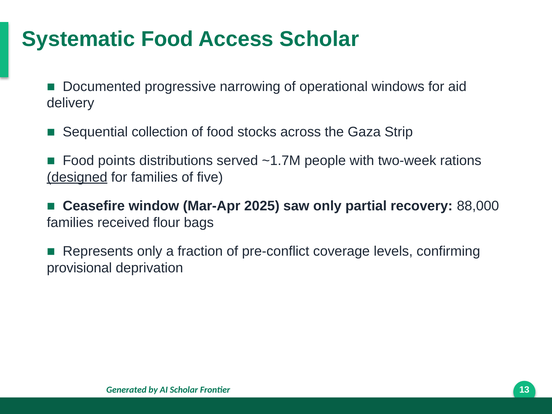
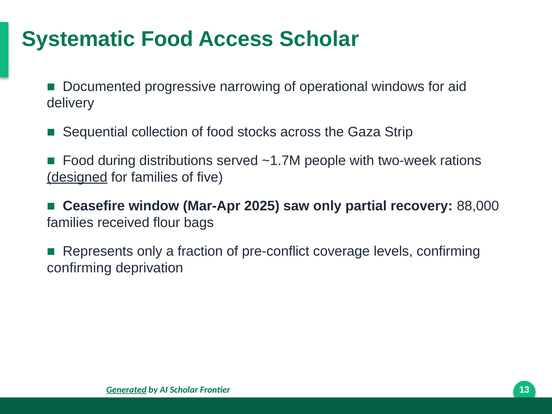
points: points -> during (117, 161)
provisional: provisional -> confirming (79, 268)
Generated underline: none -> present (126, 390)
